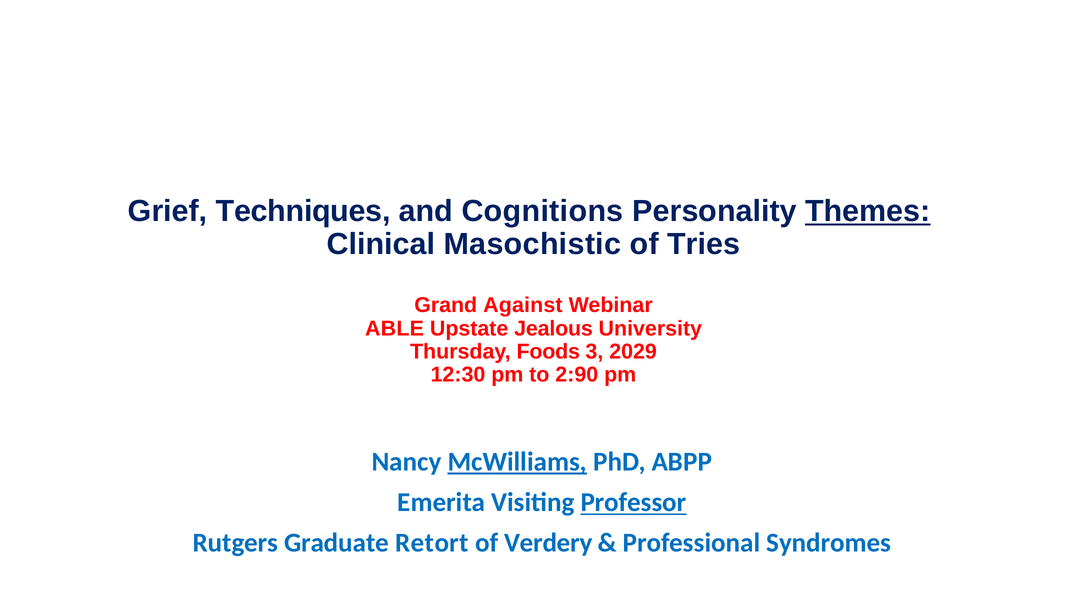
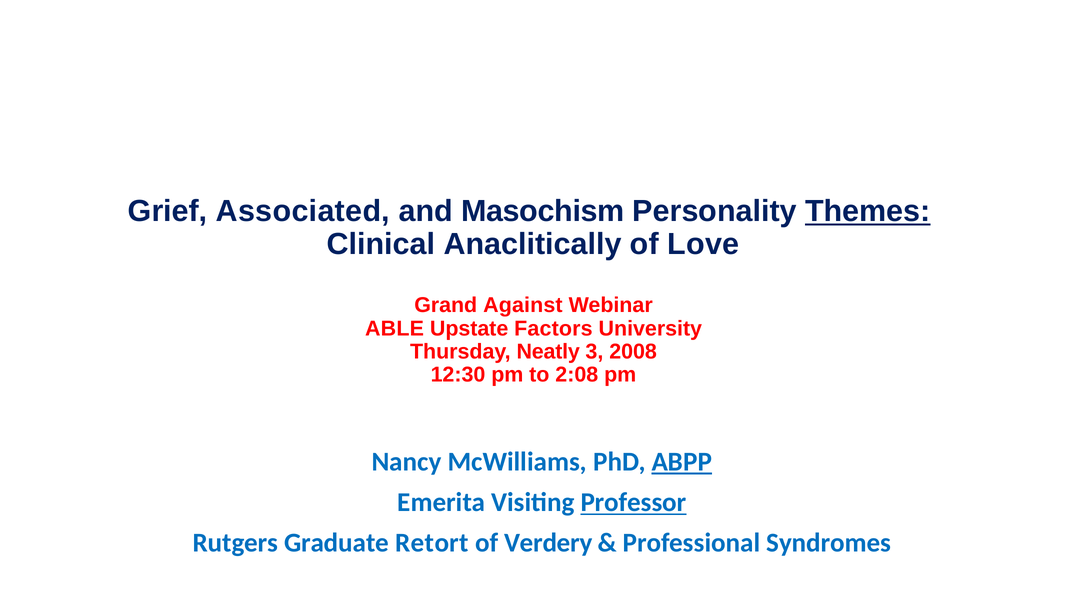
Techniques: Techniques -> Associated (303, 211)
Cognitions: Cognitions -> Masochism (543, 211)
Masochistic: Masochistic -> Anaclitically (533, 244)
Tries: Tries -> Love (703, 244)
Jealous: Jealous -> Factors (553, 328)
Foods: Foods -> Neatly (548, 352)
2029: 2029 -> 2008 (633, 352)
2:90: 2:90 -> 2:08 (577, 375)
McWilliams underline: present -> none (517, 462)
ABPP underline: none -> present (682, 462)
